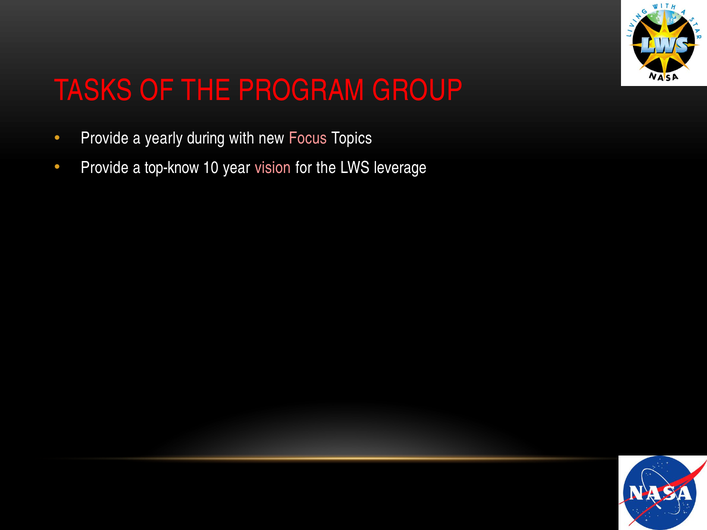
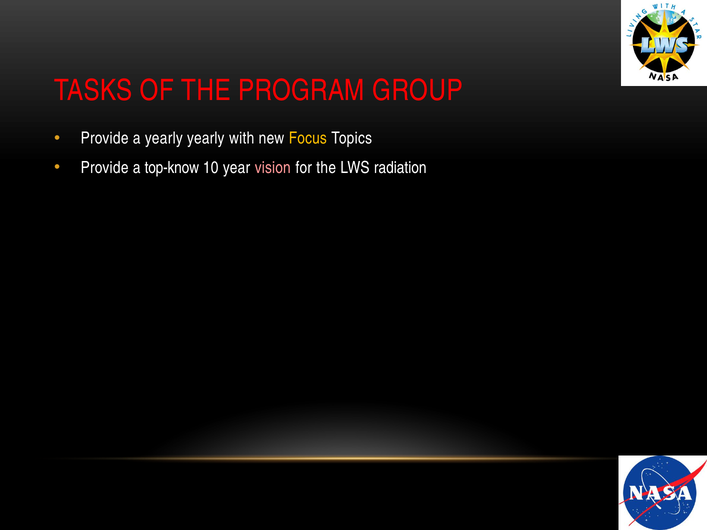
yearly during: during -> yearly (206, 138)
Focus colour: pink -> yellow (308, 138)
leverage: leverage -> radiation (400, 168)
